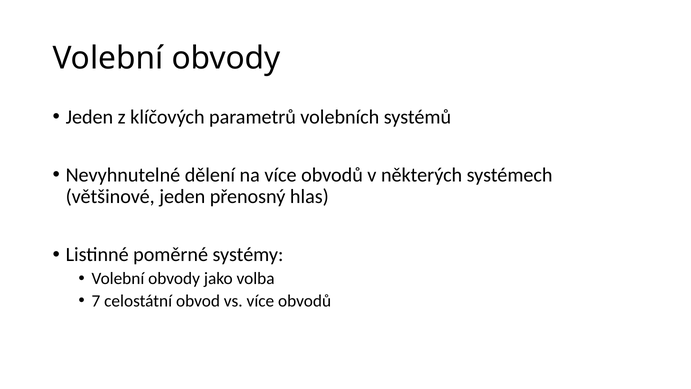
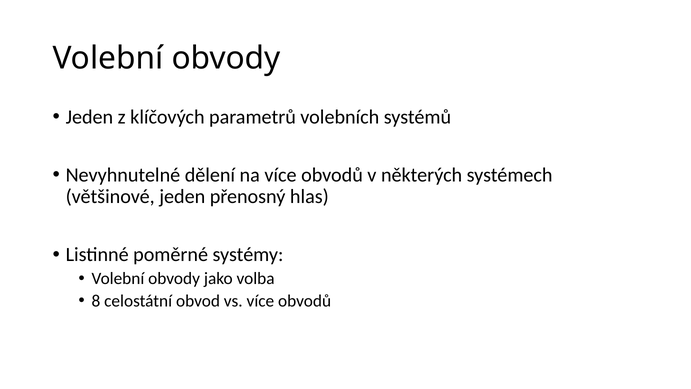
7: 7 -> 8 (96, 301)
